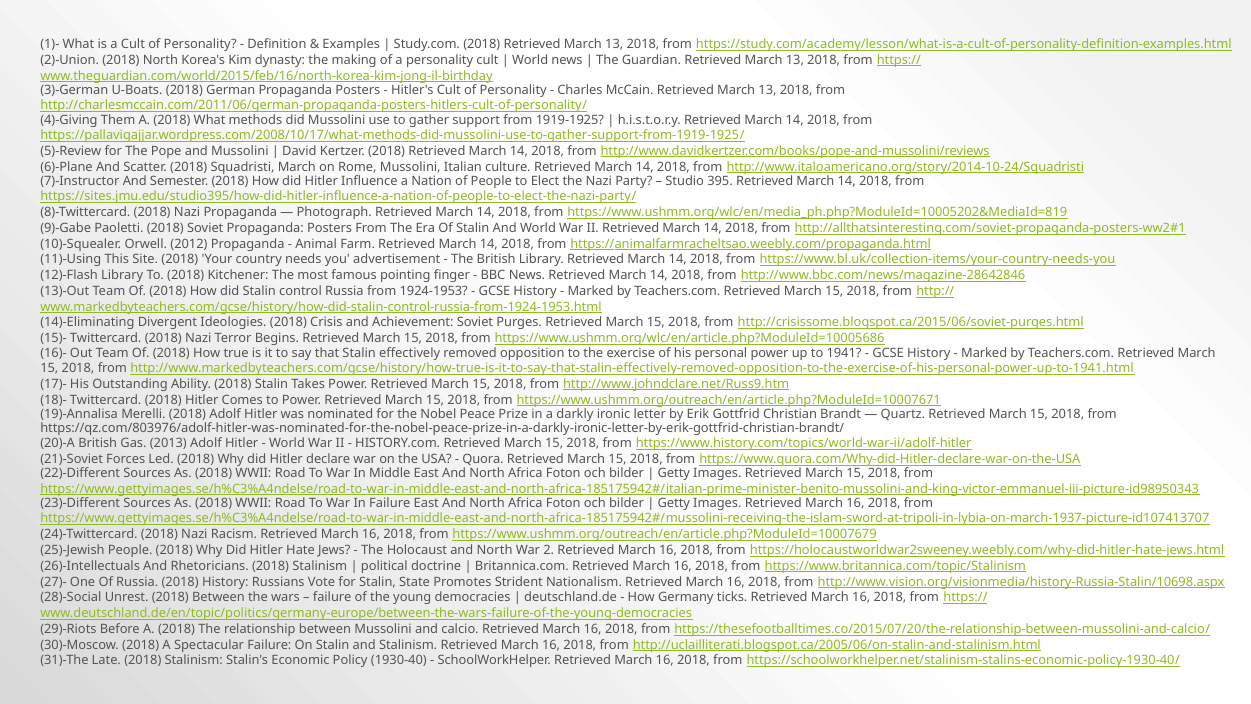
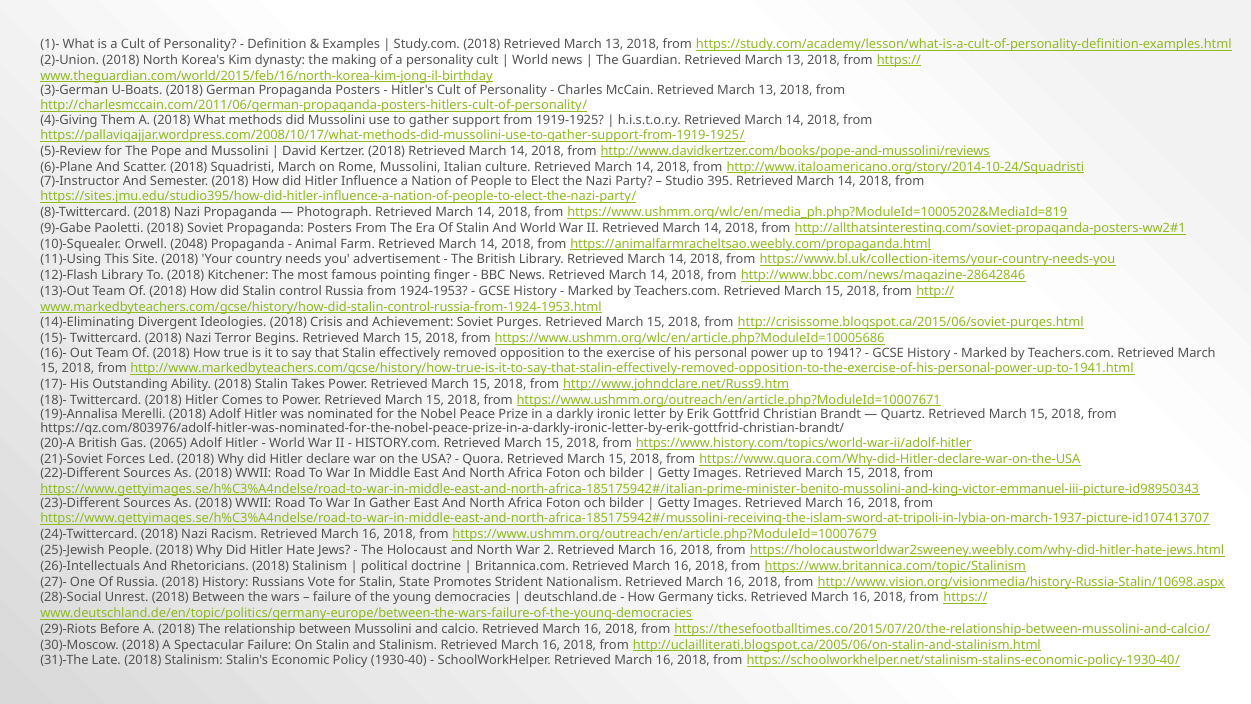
2012: 2012 -> 2048 (189, 244)
2013: 2013 -> 2065 (168, 443)
In Failure: Failure -> Gather (390, 503)
